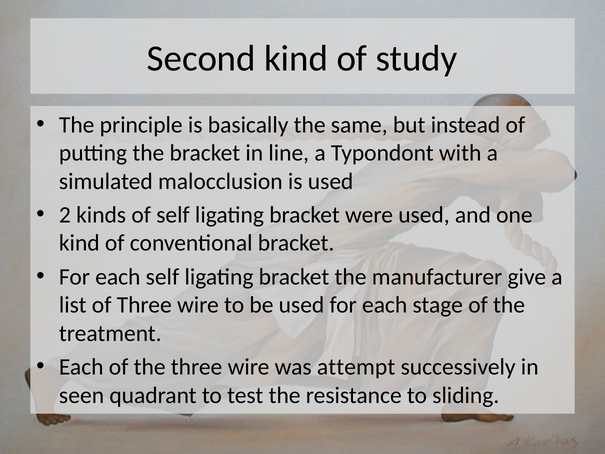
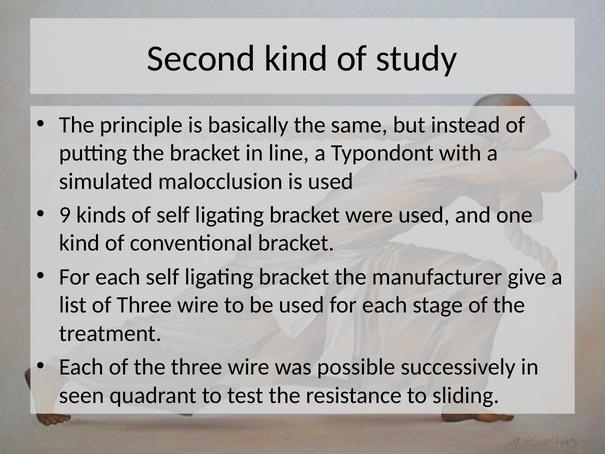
2: 2 -> 9 (65, 215)
attempt: attempt -> possible (356, 367)
